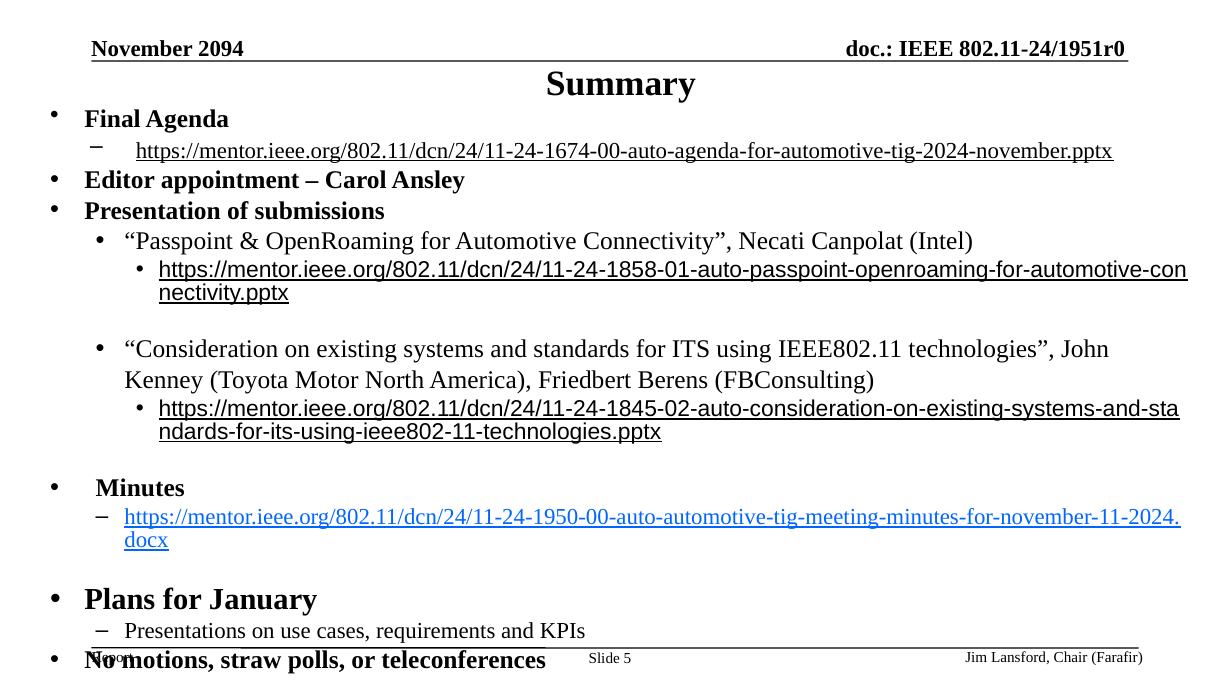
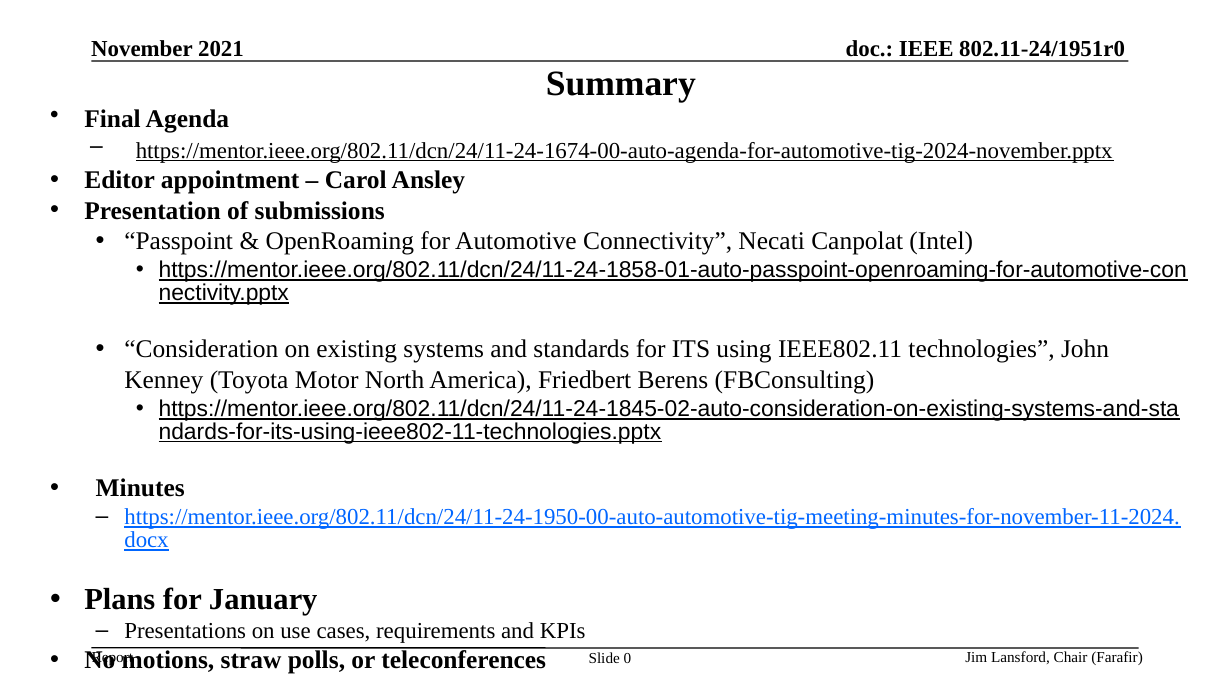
2094: 2094 -> 2021 (221, 49)
5: 5 -> 0 (628, 659)
